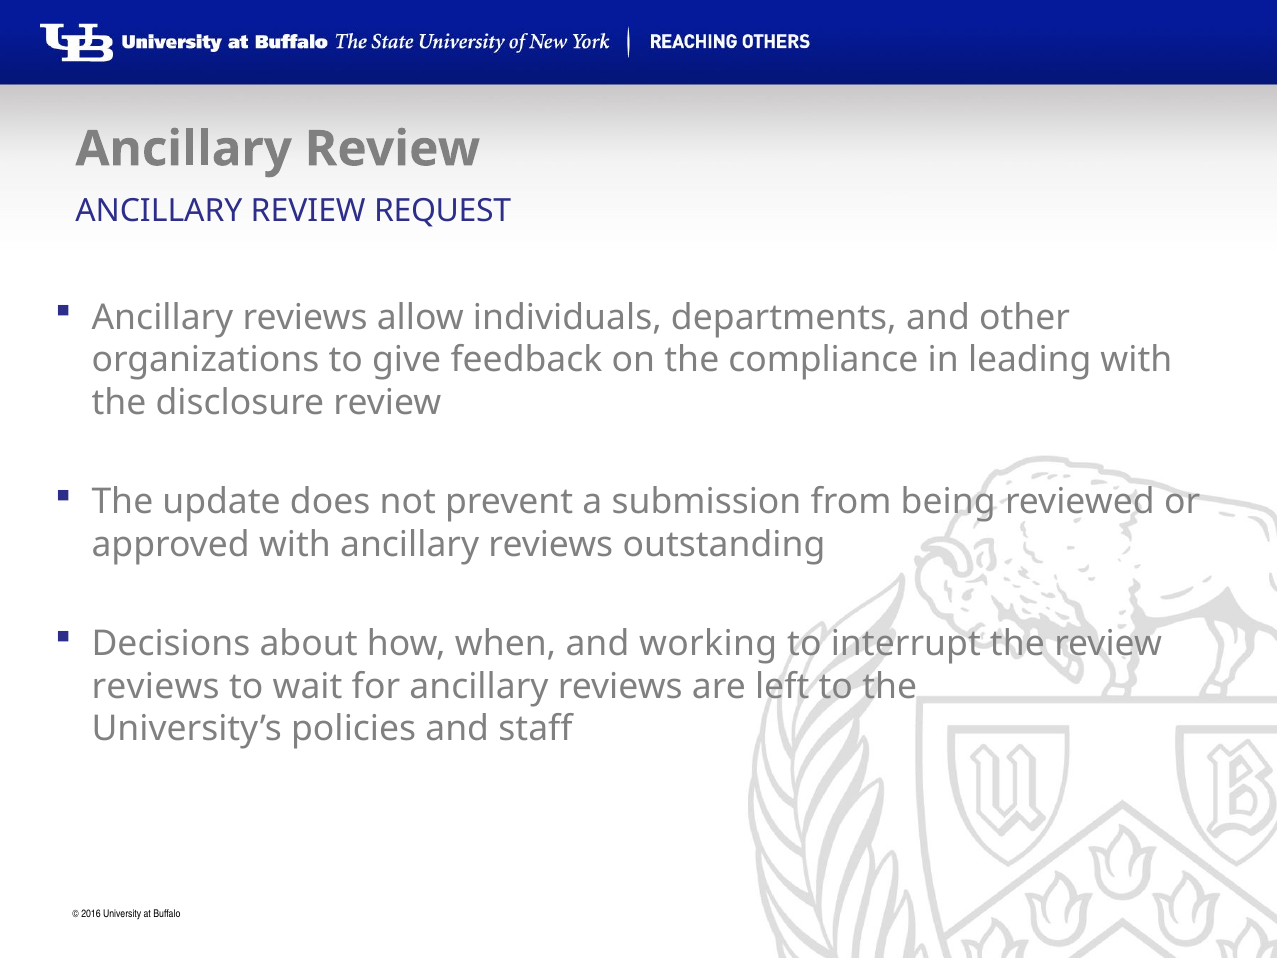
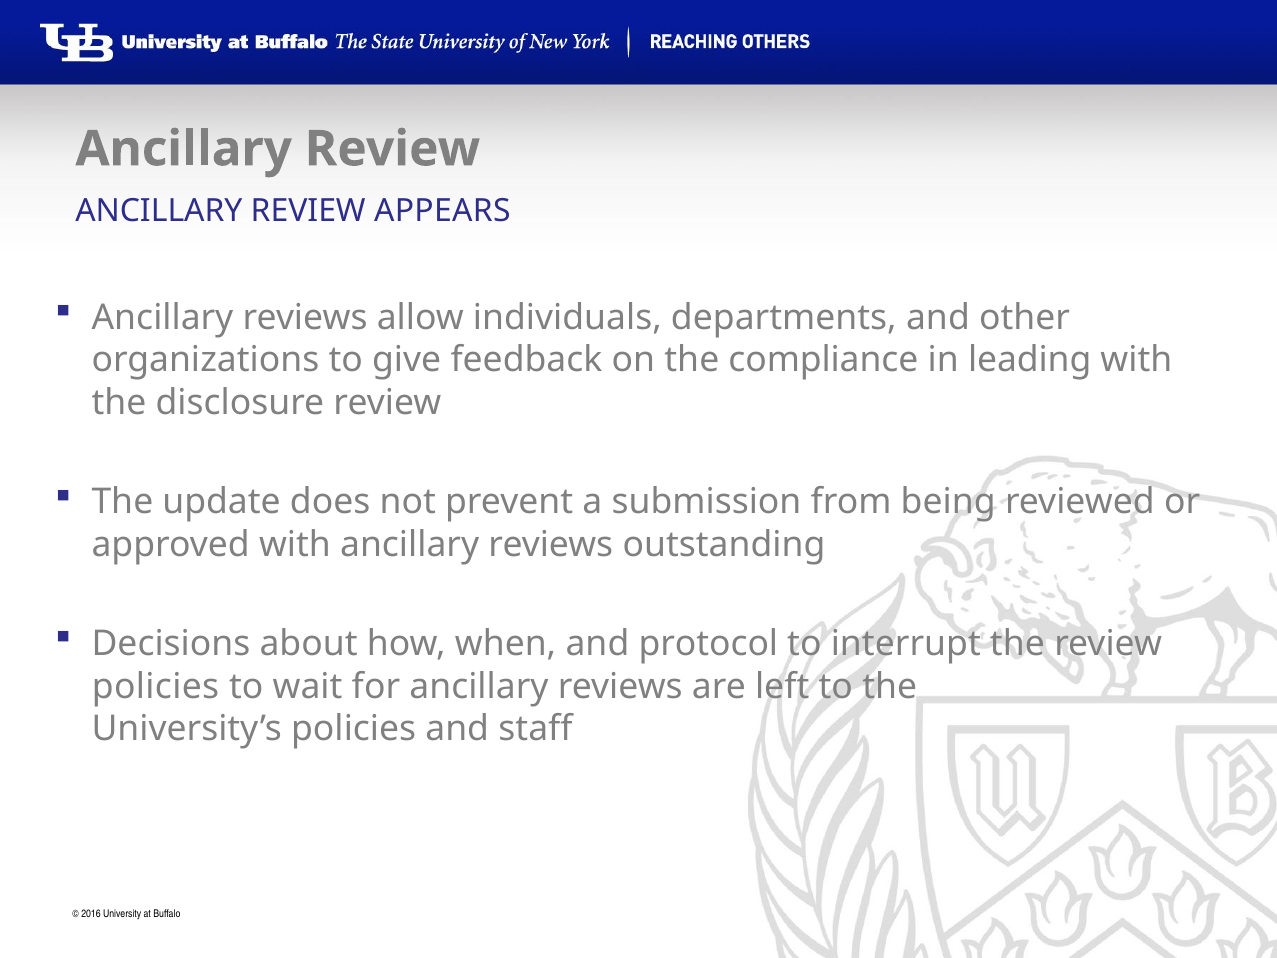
REQUEST: REQUEST -> APPEARS (442, 210)
working: working -> protocol (708, 644)
reviews: reviews -> policies (156, 686)
